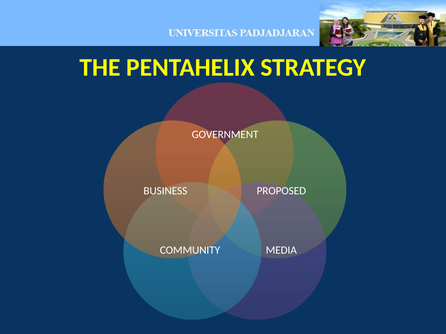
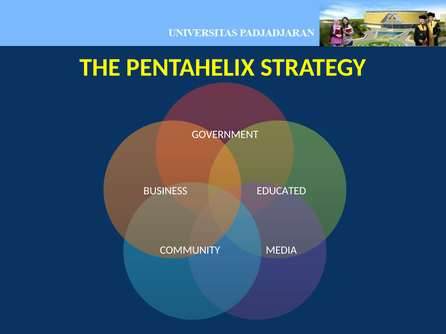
PROPOSED: PROPOSED -> EDUCATED (281, 191)
